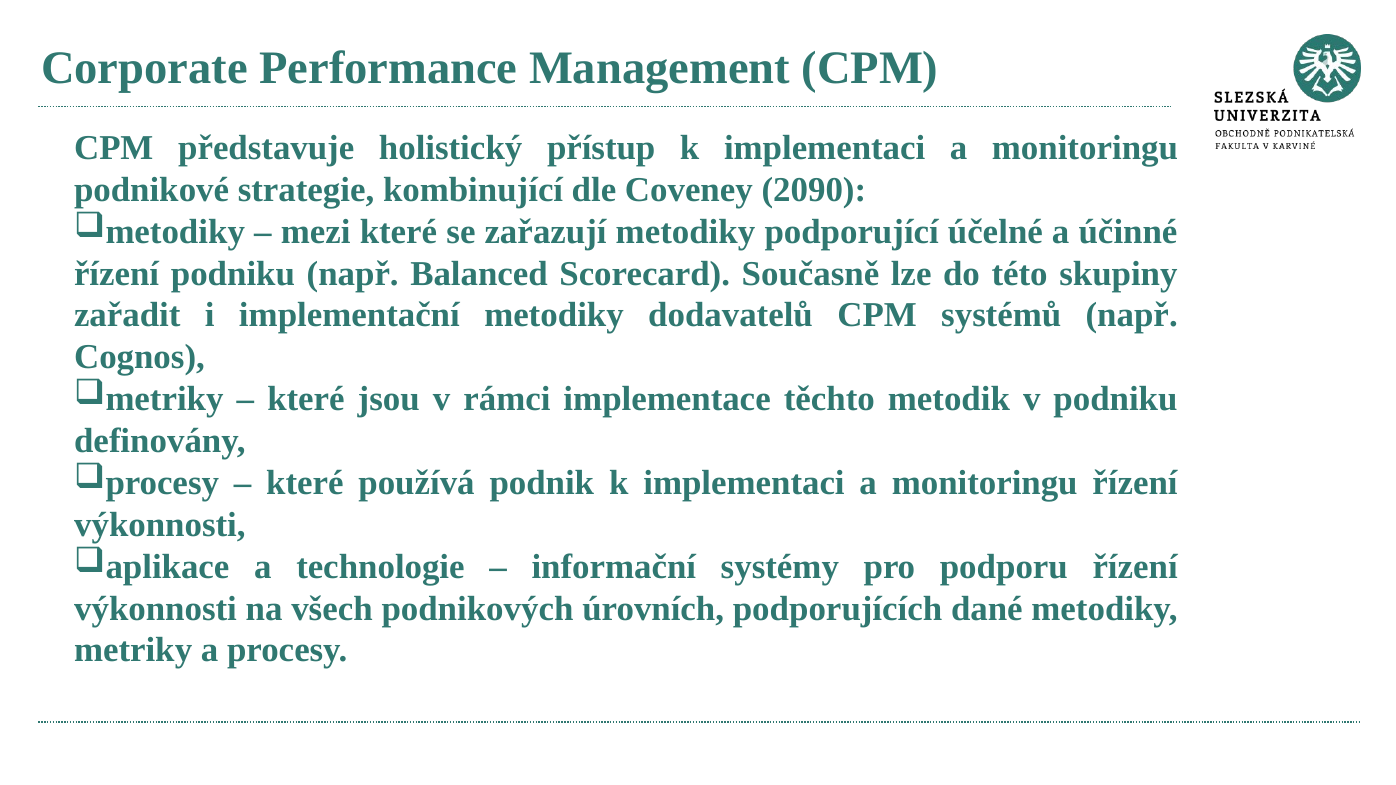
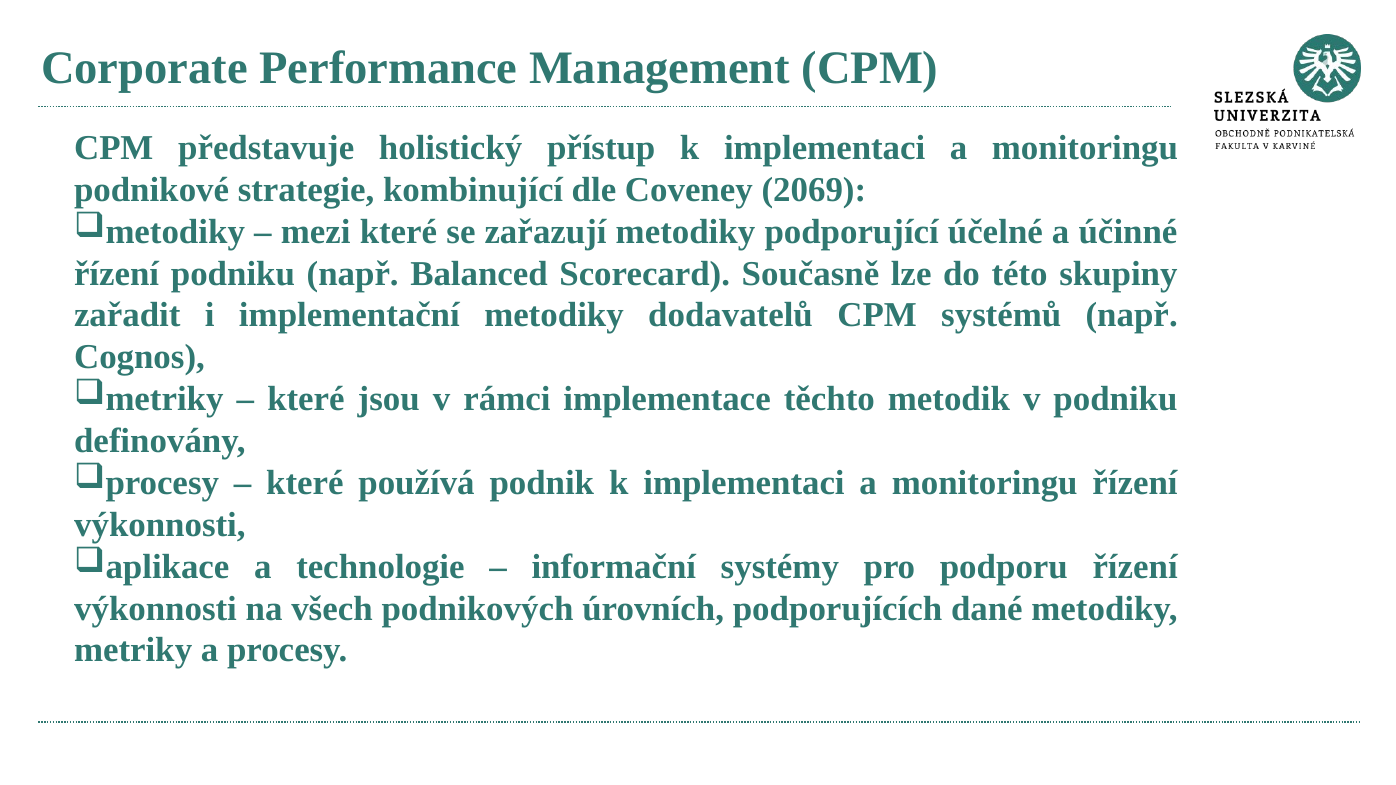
2090: 2090 -> 2069 (814, 190)
